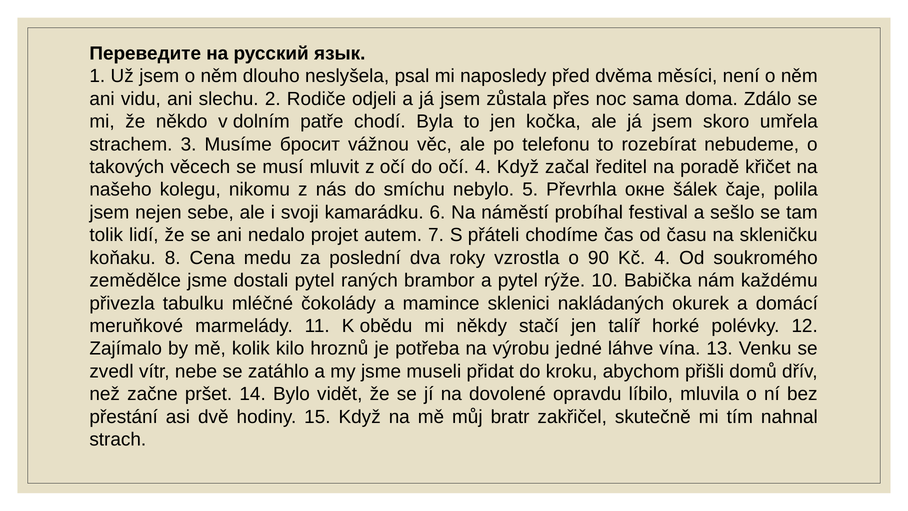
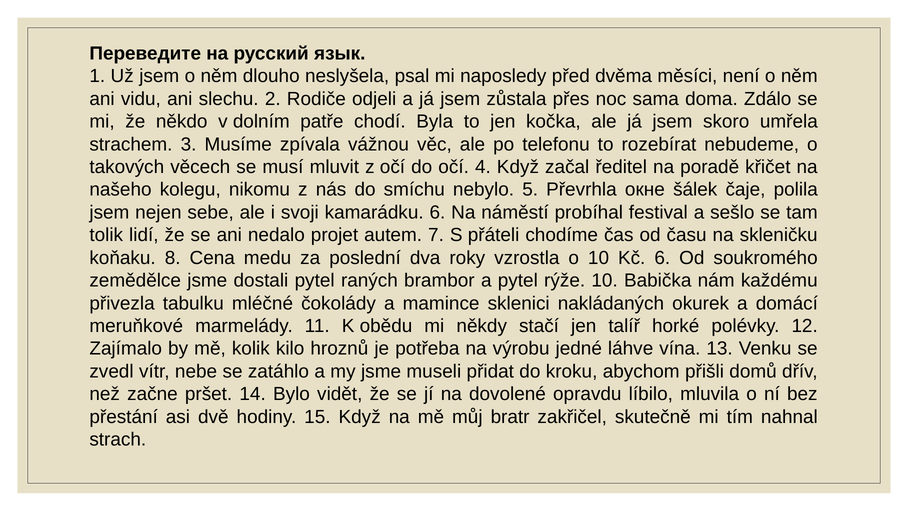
бросит: бросит -> zpívala (310, 144)
o 90: 90 -> 10 (599, 258)
Kč 4: 4 -> 6 (662, 258)
